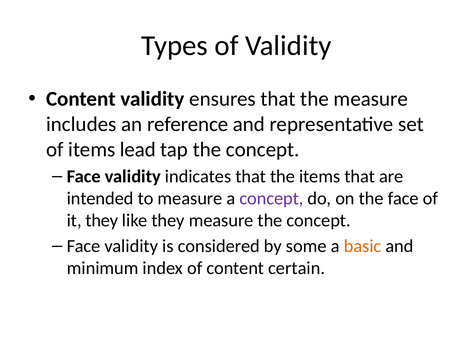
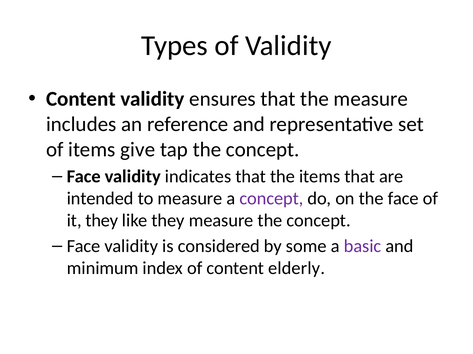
lead: lead -> give (138, 150)
basic colour: orange -> purple (363, 247)
certain: certain -> elderly (297, 269)
